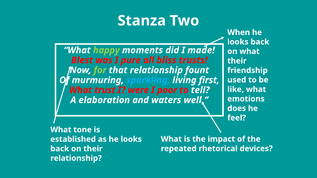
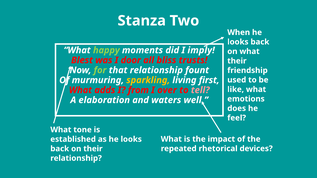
made: made -> imply (201, 50)
pure: pure -> door (131, 60)
sparkling colour: light blue -> yellow (148, 80)
trust: trust -> adds (105, 90)
were: were -> from (138, 90)
poor: poor -> over (167, 90)
tell colour: white -> pink (200, 90)
